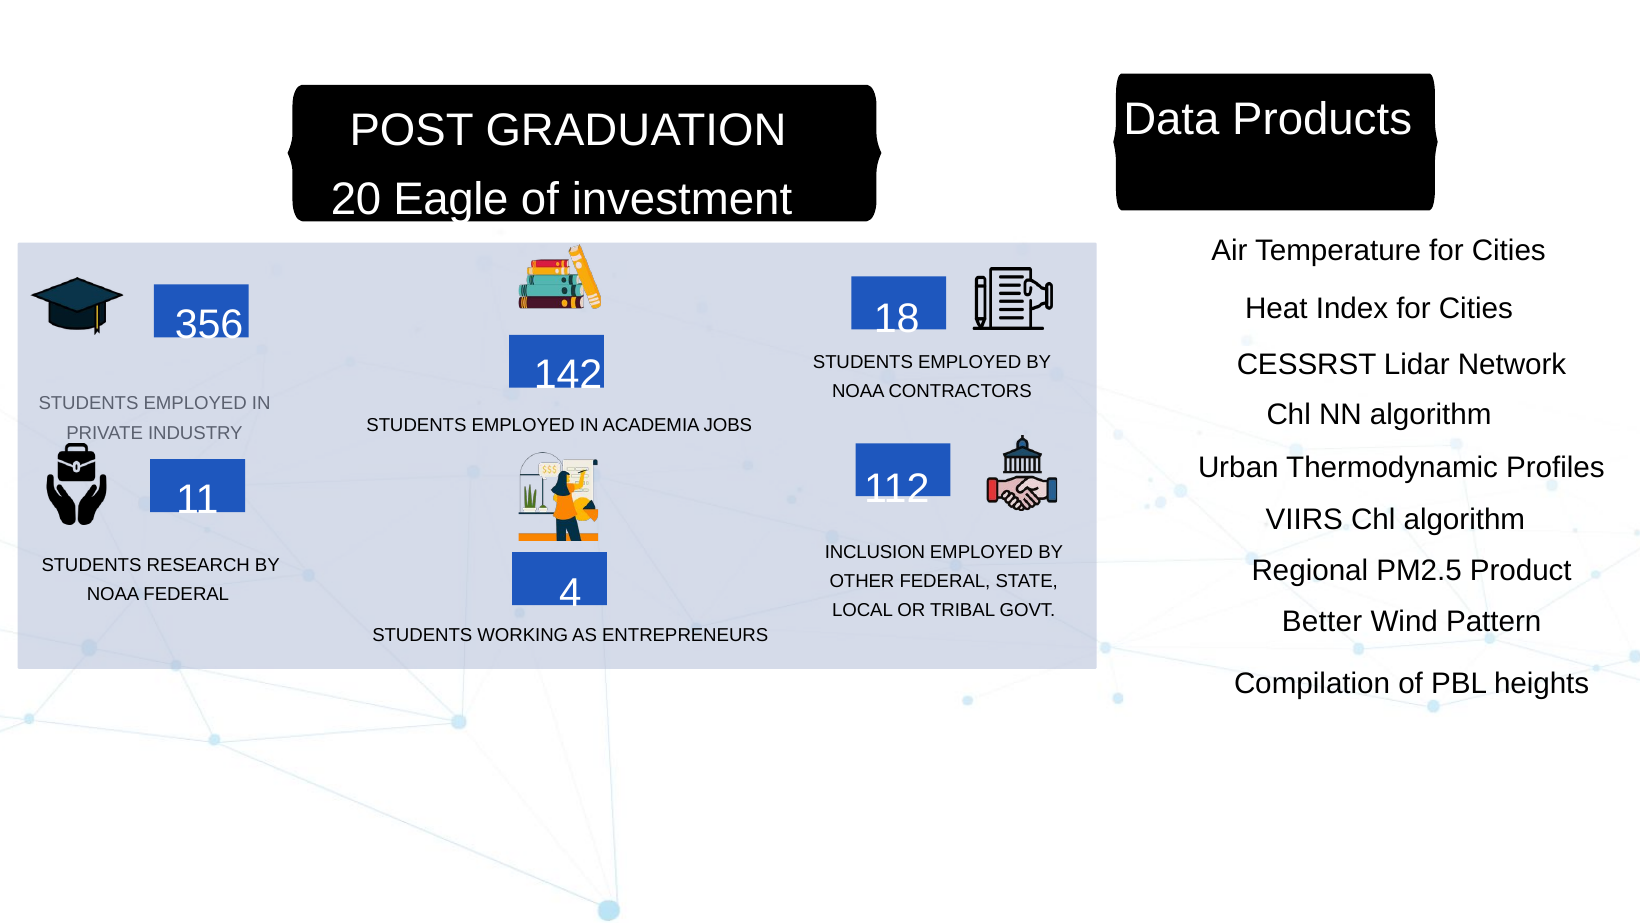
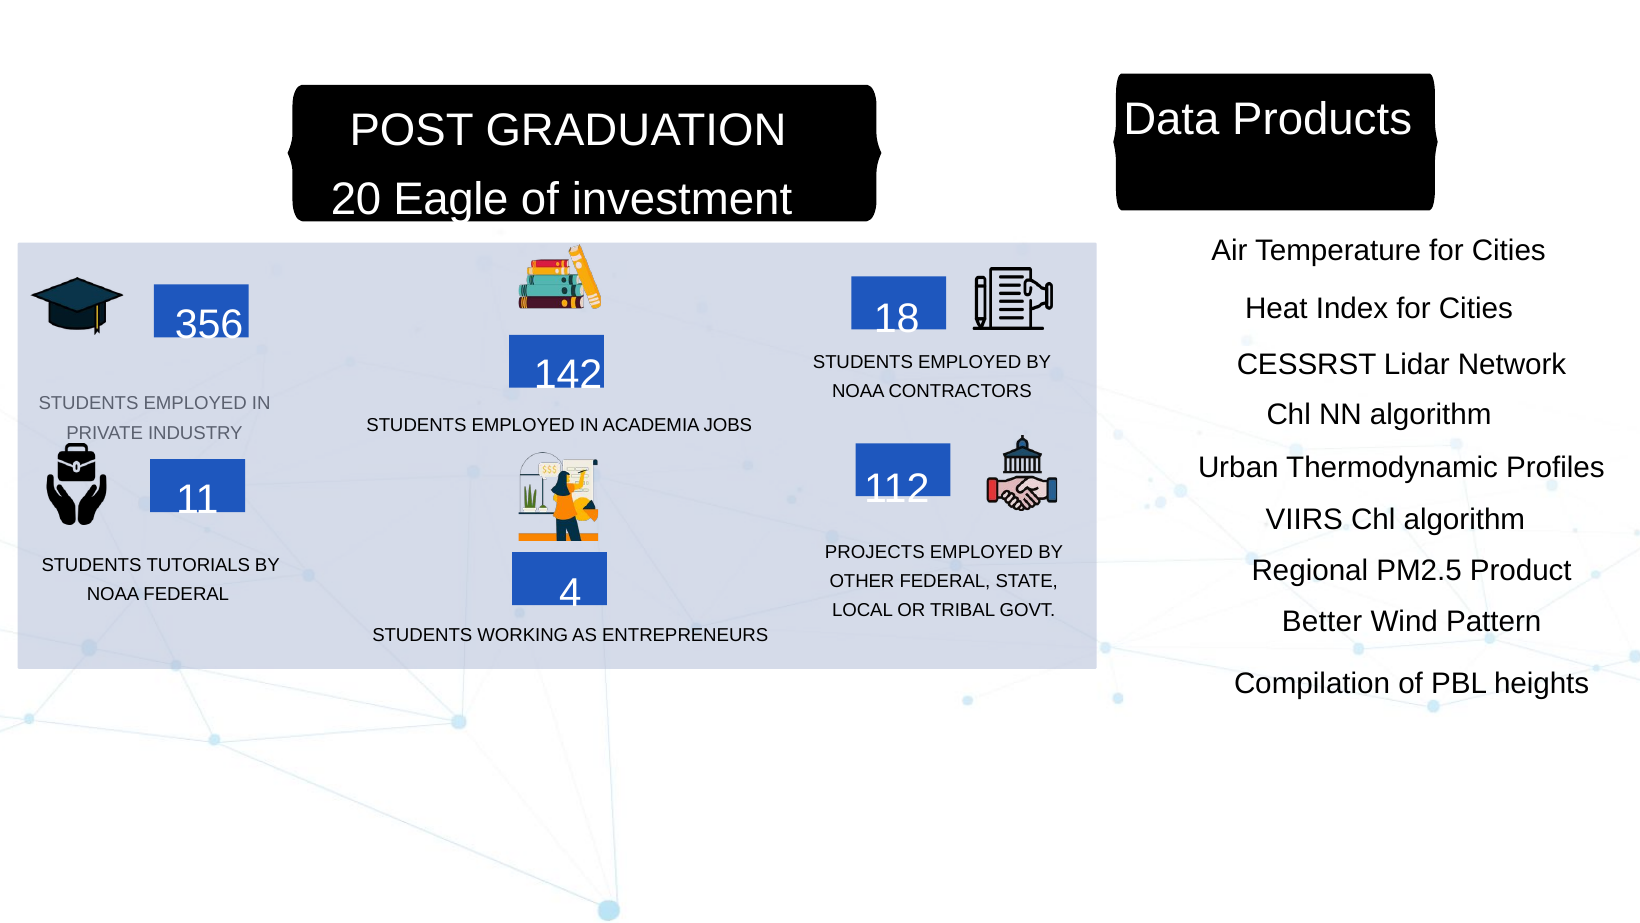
INCLUSION: INCLUSION -> PROJECTS (875, 552)
RESEARCH: RESEARCH -> TUTORIALS (198, 565)
